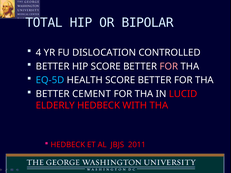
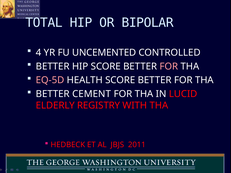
DISLOCATION: DISLOCATION -> UNCEMENTED (104, 53)
EQ-5D colour: light blue -> pink (50, 80)
ELDERLY HEDBECK: HEDBECK -> REGISTRY (99, 106)
